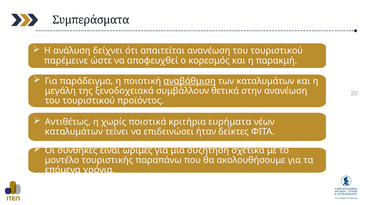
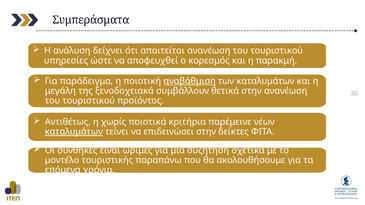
παρέμεινε: παρέμεινε -> υπηρεσίες (66, 61)
ευρήματα: ευρήματα -> παρέμεινε (230, 122)
καταλυμάτων underline: none -> present (74, 132)
επιδεινώσει ήταν: ήταν -> στην (206, 132)
